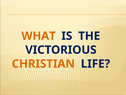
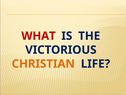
WHAT colour: orange -> red (39, 36)
